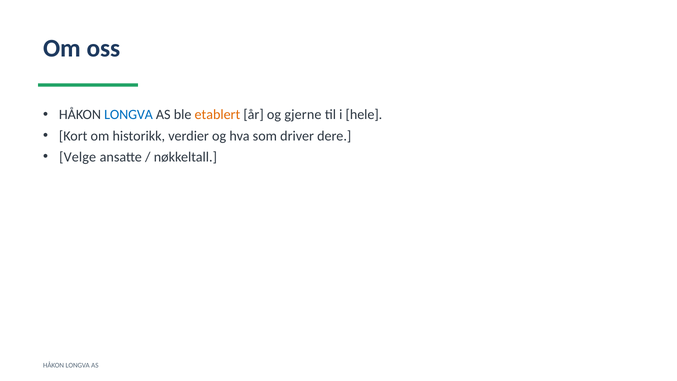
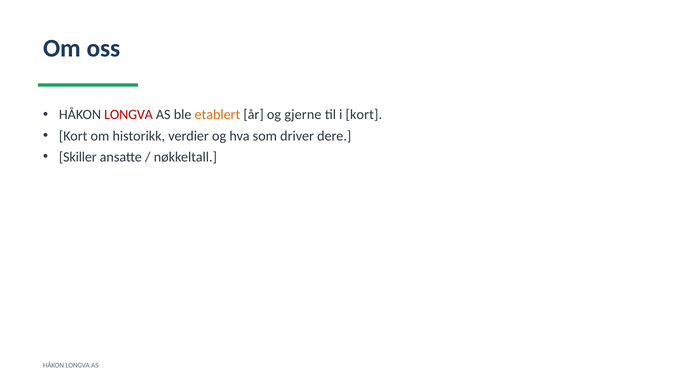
LONGVA colour: blue -> red (129, 115)
i hele: hele -> kort (364, 115)
Velge: Velge -> Skiller (78, 157)
